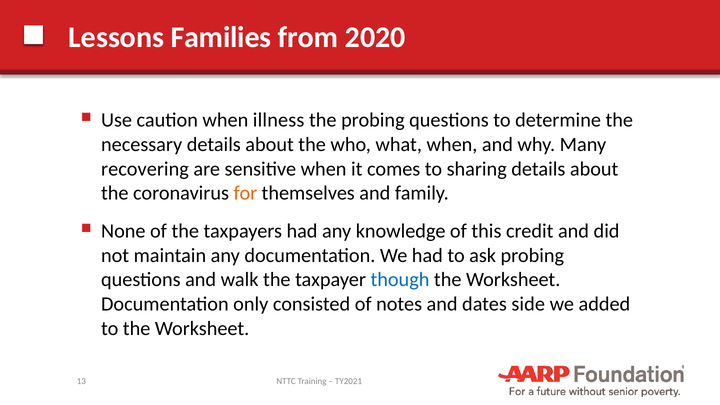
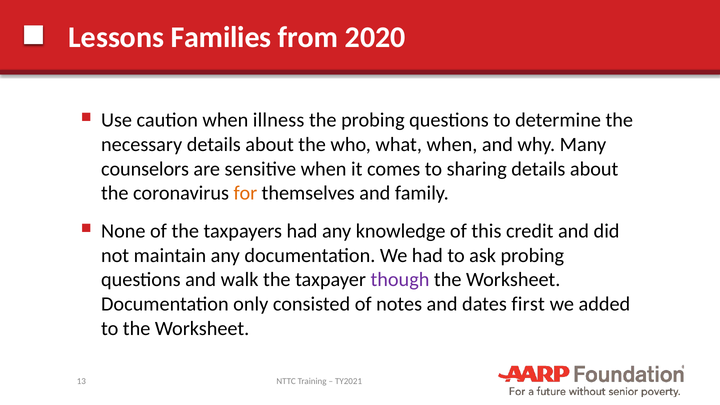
recovering: recovering -> counselors (145, 169)
though colour: blue -> purple (400, 280)
side: side -> first (528, 304)
